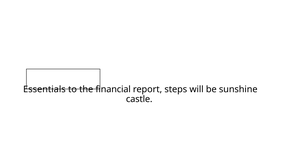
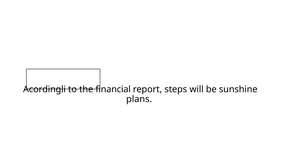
Essentials: Essentials -> Acordingli (44, 89)
castle: castle -> plans (139, 99)
